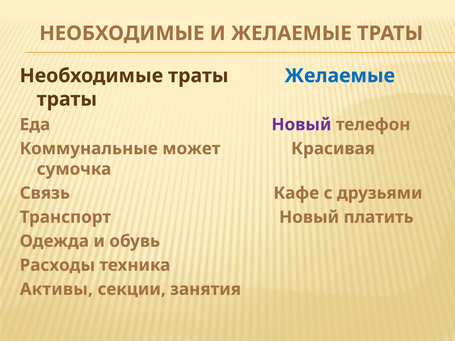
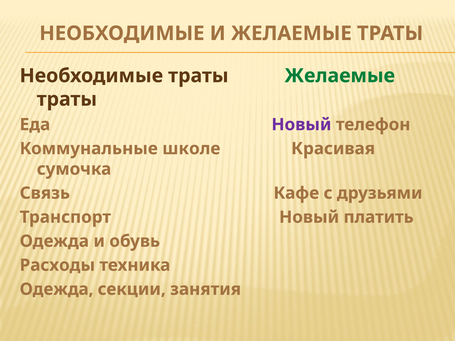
Желаемые colour: blue -> green (340, 76)
может: может -> школе (191, 149)
Активы: Активы -> Одежда (56, 289)
